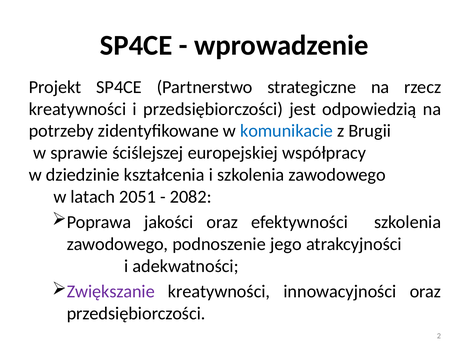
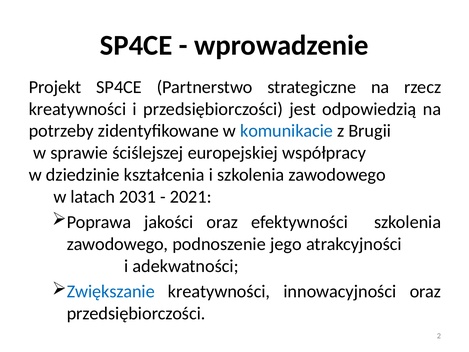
2051: 2051 -> 2031 (138, 197)
2082: 2082 -> 2021 (191, 197)
Zwiększanie colour: purple -> blue (111, 291)
